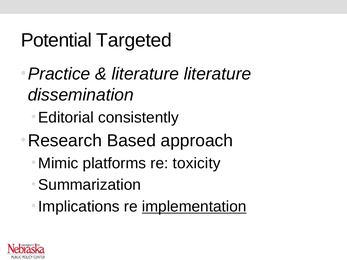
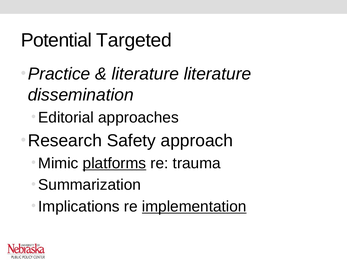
consistently: consistently -> approaches (138, 118)
Based: Based -> Safety (131, 141)
platforms underline: none -> present (114, 163)
toxicity: toxicity -> trauma (197, 163)
